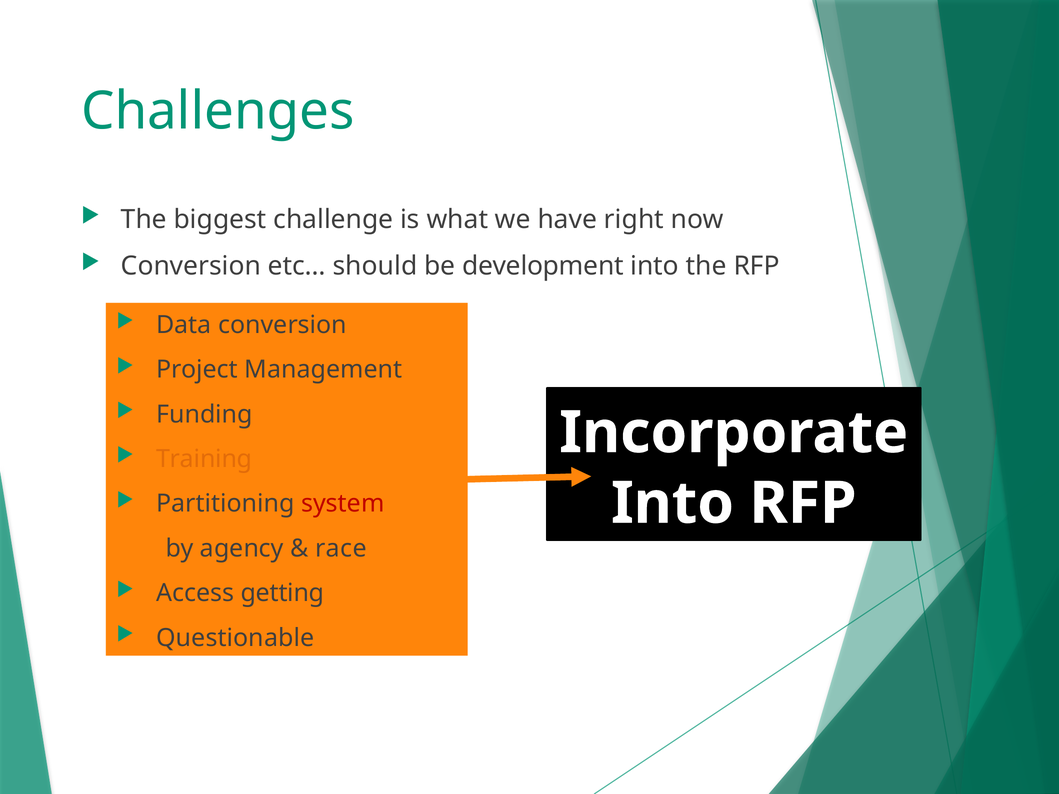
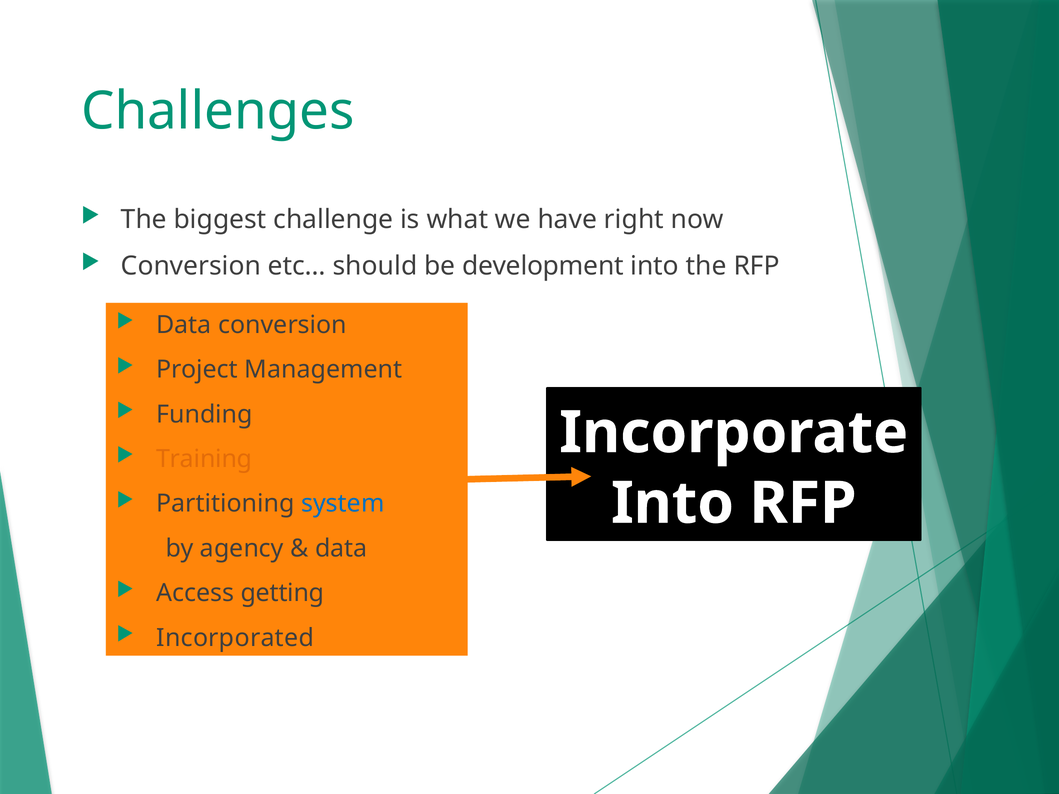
system colour: red -> blue (343, 504)
race: race -> data (341, 549)
Questionable: Questionable -> Incorporated (235, 638)
